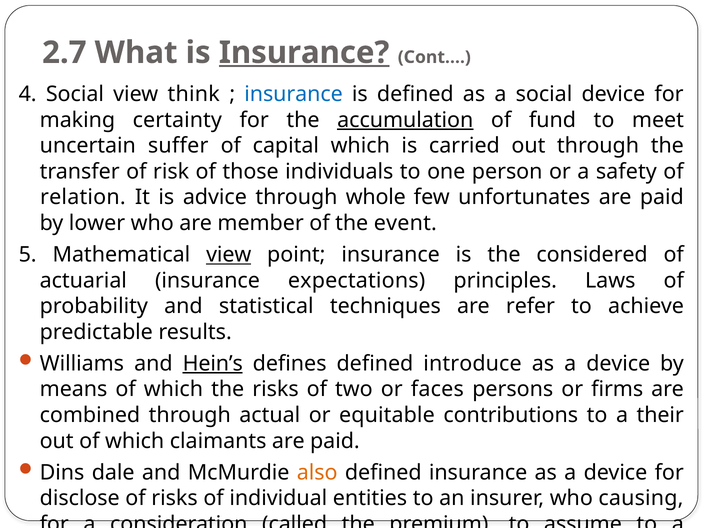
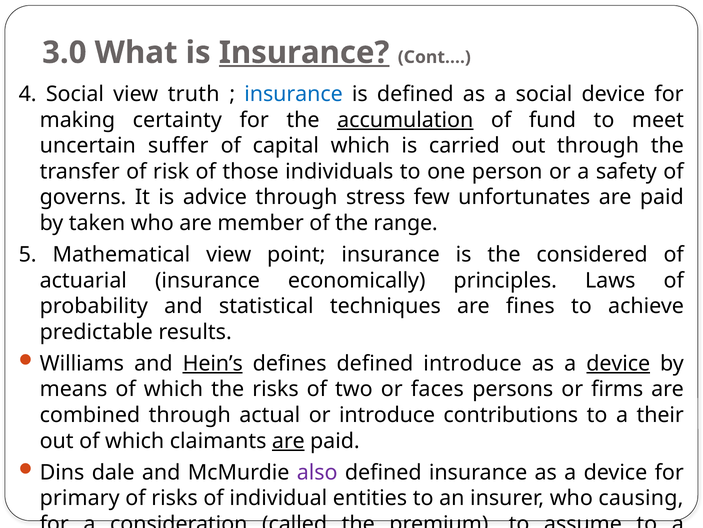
2.7: 2.7 -> 3.0 (64, 53)
think: think -> truth (194, 94)
relation: relation -> governs (83, 197)
whole: whole -> stress (376, 197)
lower: lower -> taken (97, 223)
event: event -> range (406, 223)
view underline: present -> none (229, 254)
expectations: expectations -> economically (357, 280)
refer: refer -> fines (530, 306)
device underline: none -> present (618, 363)
or equitable: equitable -> introduce (387, 415)
are underline: none -> present (288, 440)
also colour: orange -> purple (317, 472)
disclose: disclose -> primary (80, 498)
